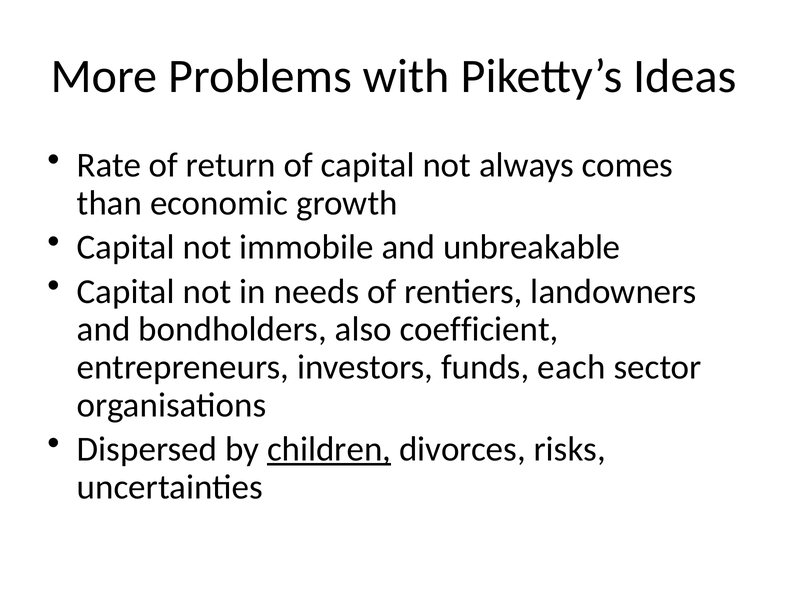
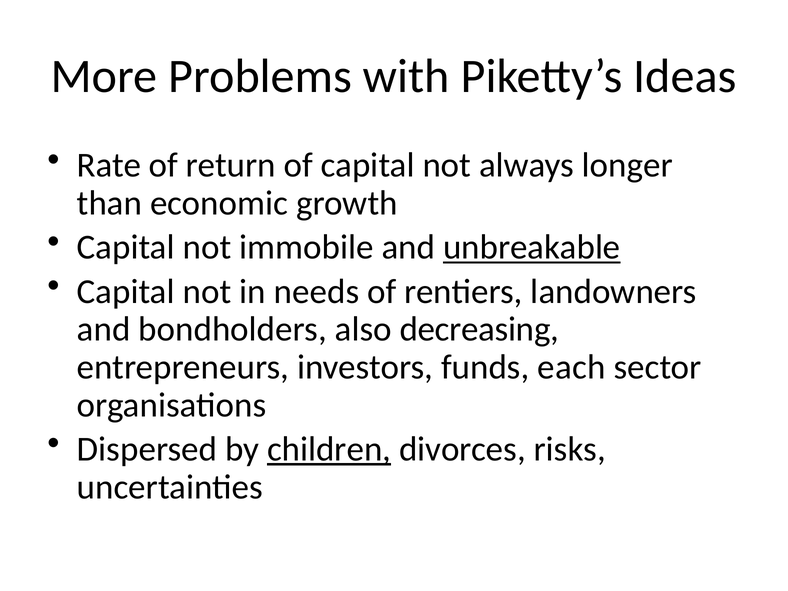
comes: comes -> longer (627, 165)
unbreakable underline: none -> present (532, 247)
coefficient: coefficient -> decreasing (479, 329)
